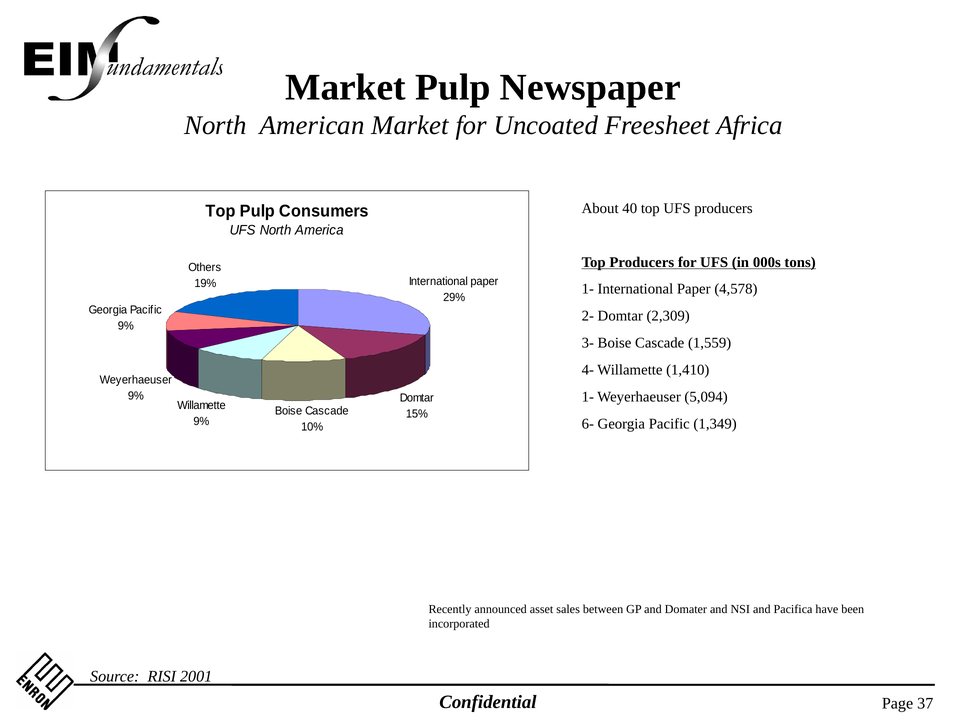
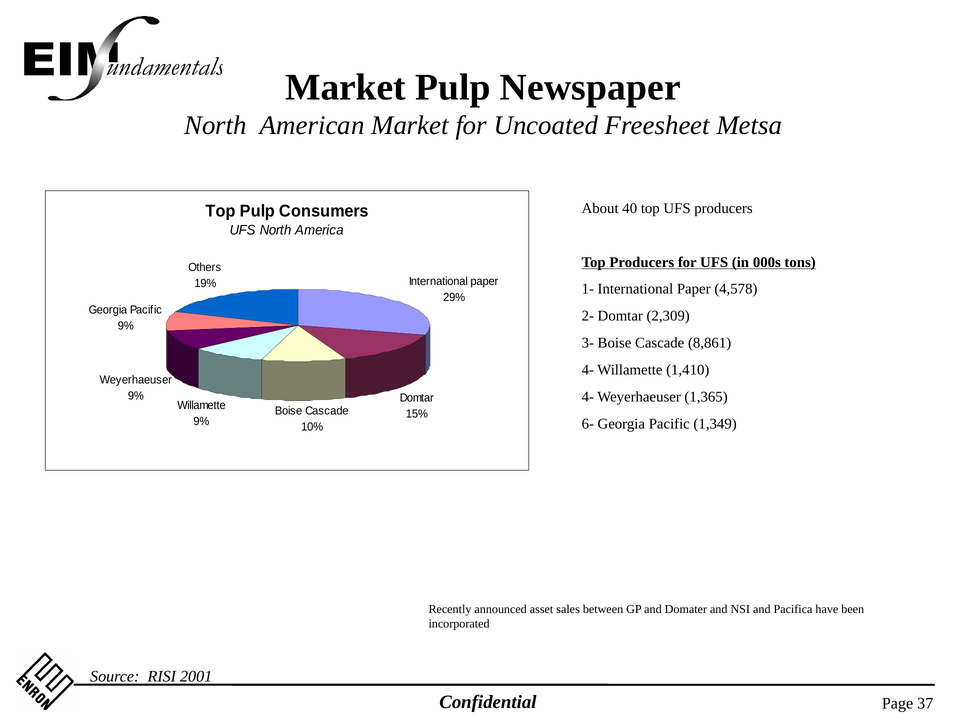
Africa: Africa -> Metsa (749, 125)
1,559: 1,559 -> 8,861 (710, 343)
1-: 1- -> 4- (588, 397)
5,094: 5,094 -> 1,365 (706, 397)
